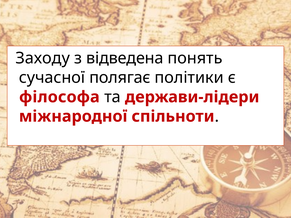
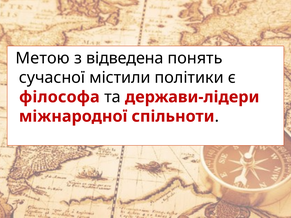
Заходу: Заходу -> Метою (43, 58)
полягає: полягає -> містили (120, 78)
